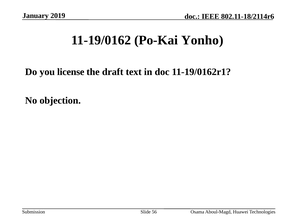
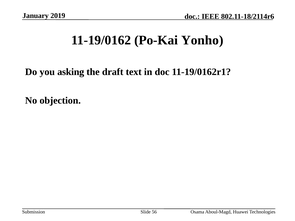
license: license -> asking (71, 72)
